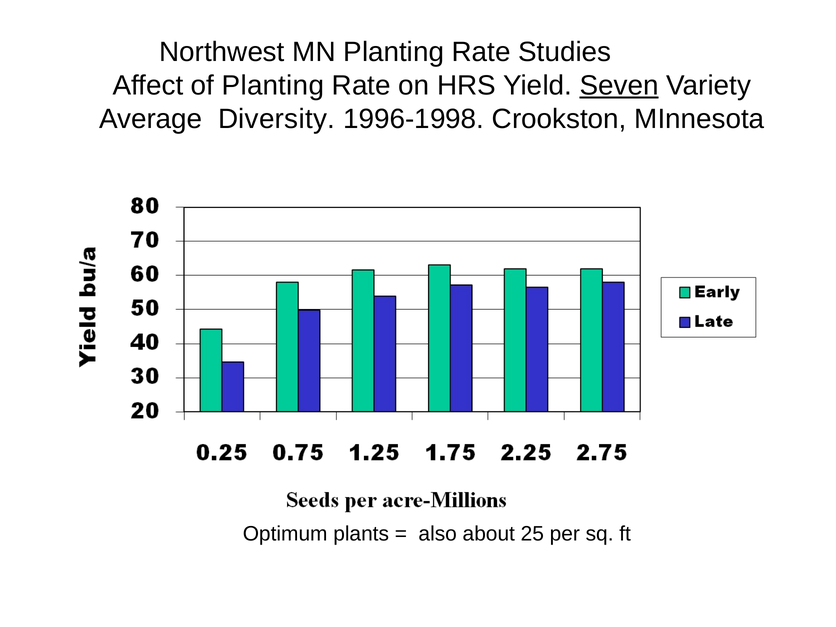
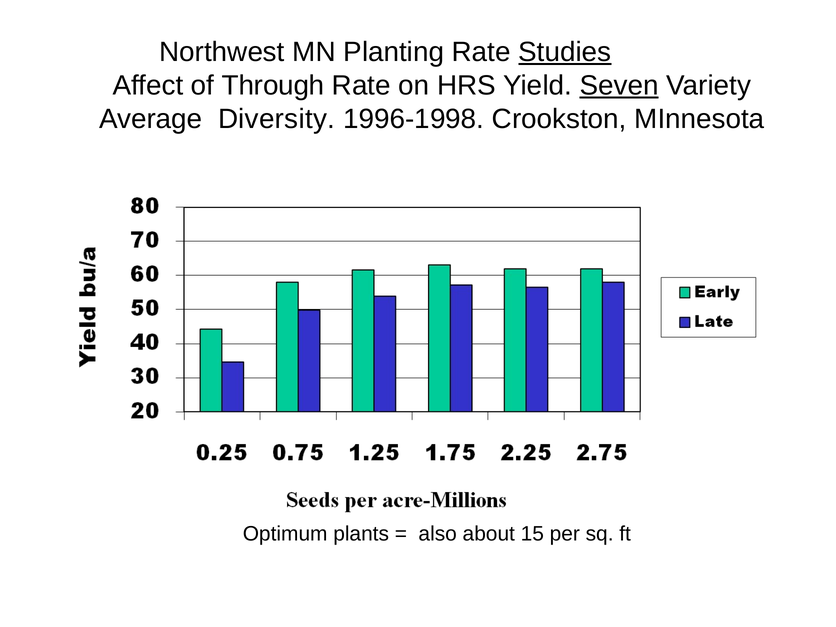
Studies underline: none -> present (565, 52)
of Planting: Planting -> Through (273, 86)
25: 25 -> 15 (532, 534)
